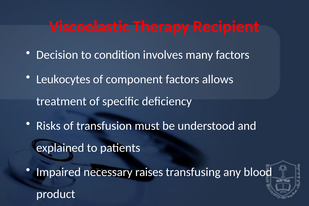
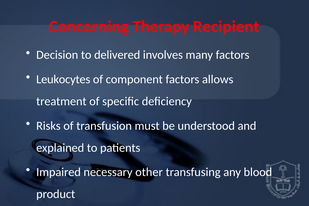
Viscoelastic: Viscoelastic -> Concerning (89, 27)
condition: condition -> delivered (117, 55)
raises: raises -> other (149, 172)
